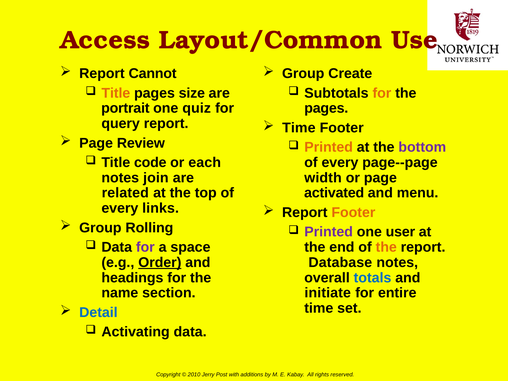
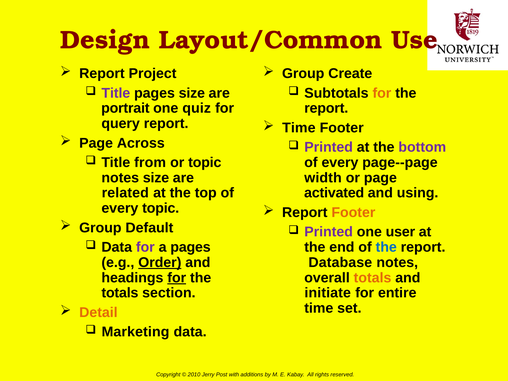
Access: Access -> Design (105, 40)
Cannot: Cannot -> Project (153, 74)
Title colour: orange -> purple (116, 93)
pages: pages -> report (326, 108)
Review: Review -> Across (141, 143)
Printed colour: orange -> purple (329, 147)
code: code -> from (150, 163)
or each: each -> topic (205, 163)
notes join: join -> size (156, 178)
menu: menu -> using (418, 193)
every links: links -> topic (161, 208)
Rolling: Rolling -> Default (149, 228)
the colour: orange -> blue (386, 247)
a space: space -> pages (191, 247)
for underline: none -> present (177, 278)
totals colour: blue -> orange (373, 278)
name: name -> totals (120, 293)
Detail colour: blue -> orange (98, 312)
Activating: Activating -> Marketing (135, 332)
